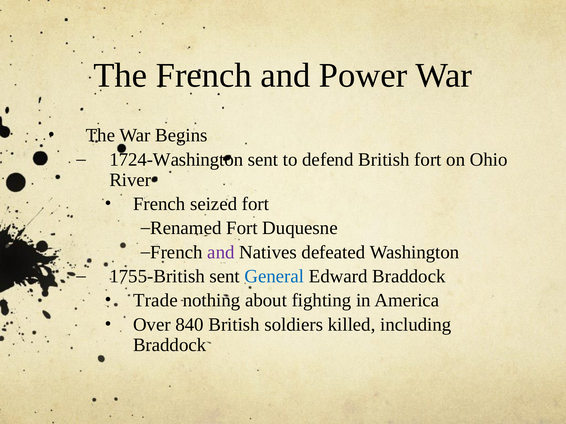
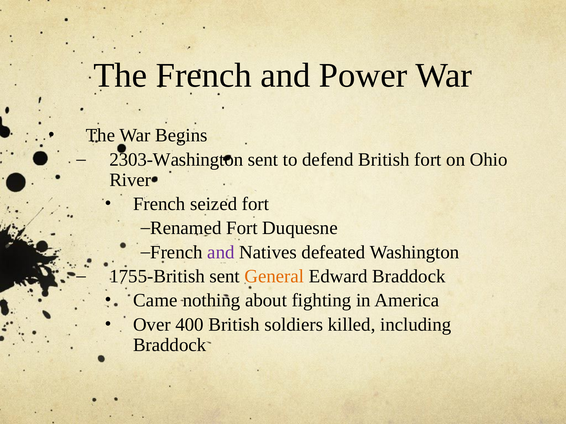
1724-Washington: 1724-Washington -> 2303-Washington (176, 160)
General colour: blue -> orange (274, 277)
Trade: Trade -> Came (155, 301)
840: 840 -> 400 (190, 325)
